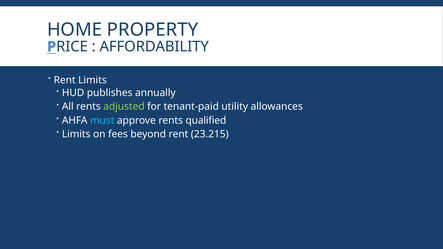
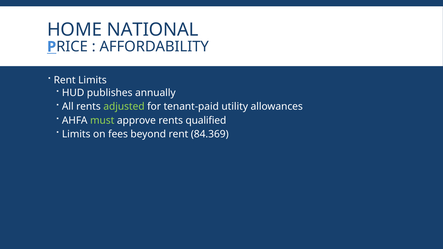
PROPERTY: PROPERTY -> NATIONAL (153, 30)
must colour: light blue -> light green (102, 120)
23.215: 23.215 -> 84.369 (210, 134)
